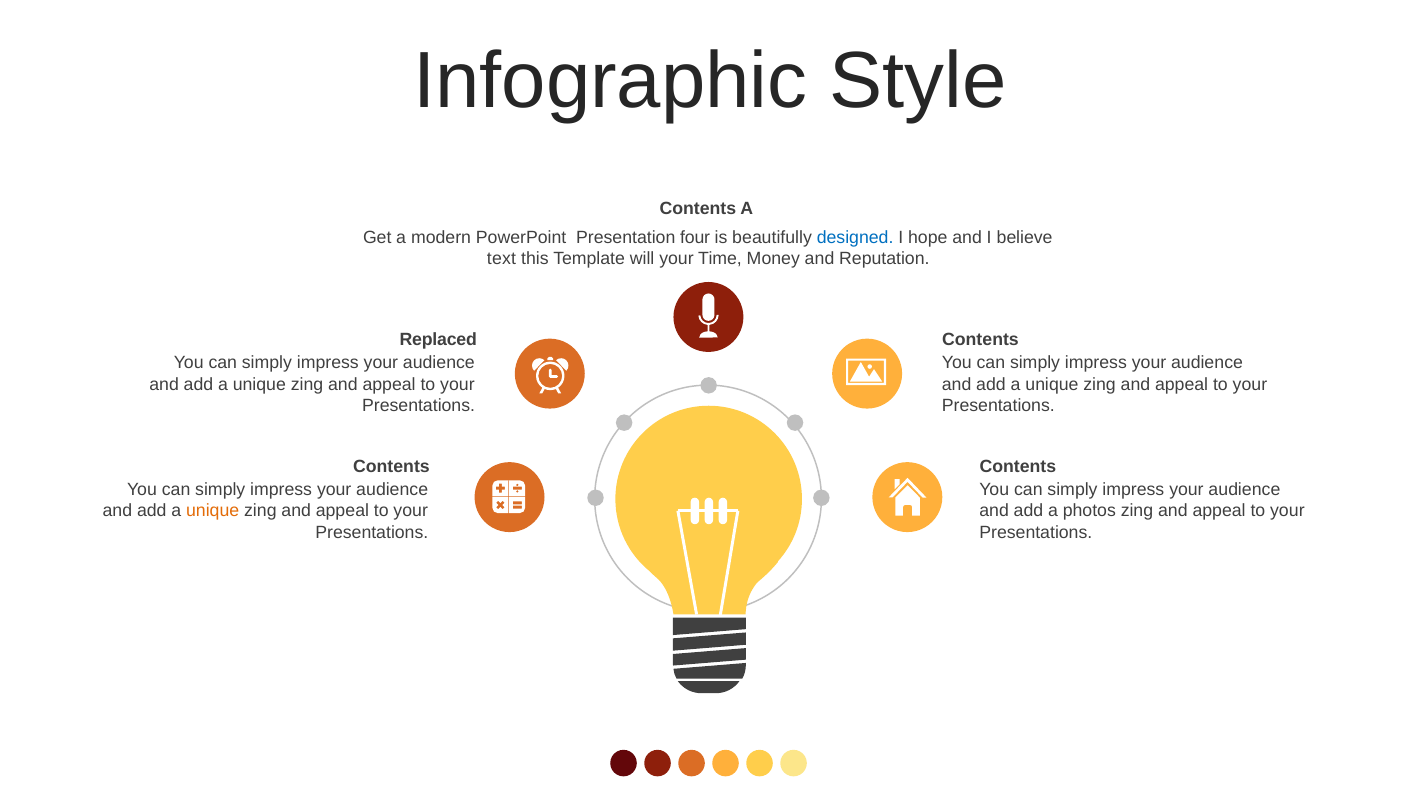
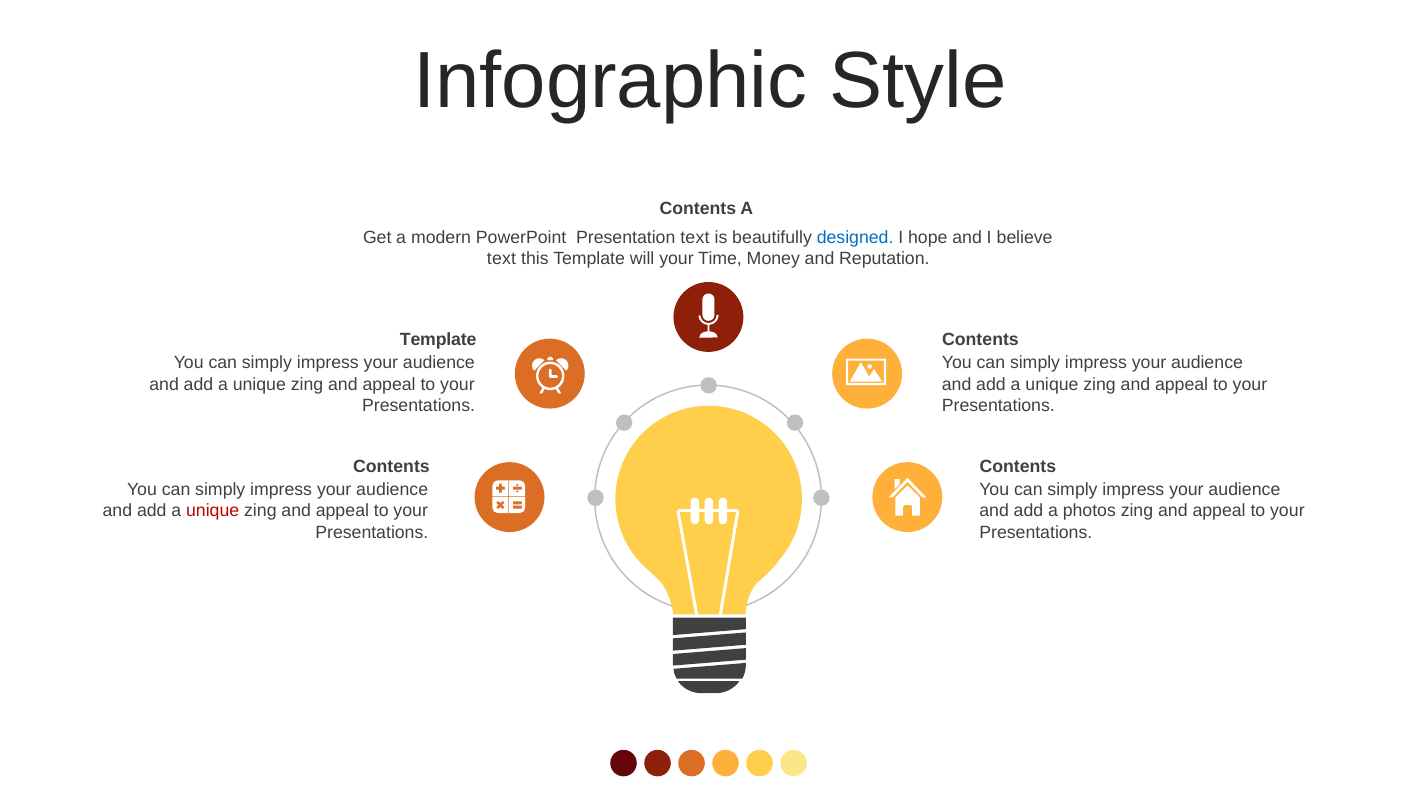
Presentation four: four -> text (695, 238)
Replaced: Replaced -> Template (438, 339)
unique colour: orange -> red (213, 511)
